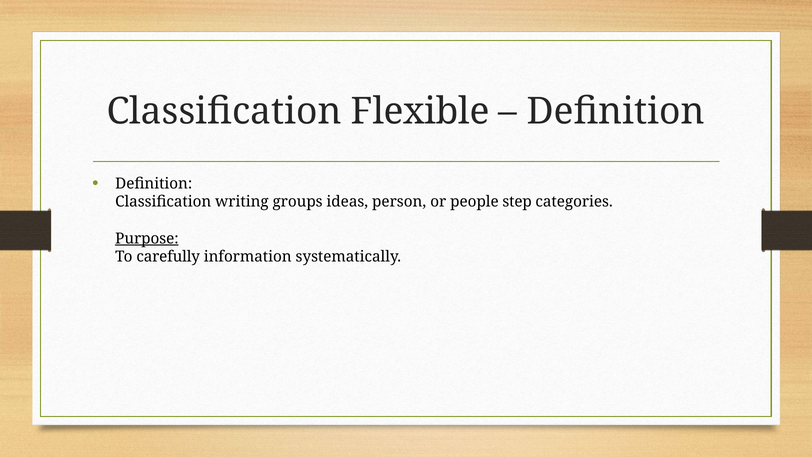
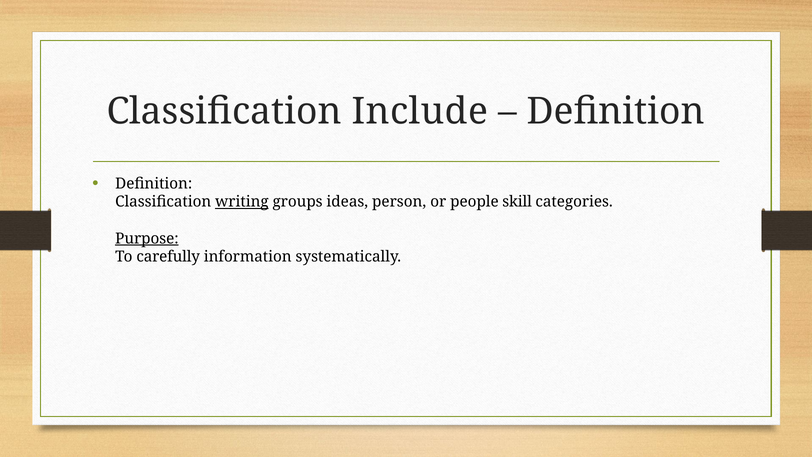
Flexible: Flexible -> Include (420, 111)
writing underline: none -> present (242, 202)
step: step -> skill (517, 202)
